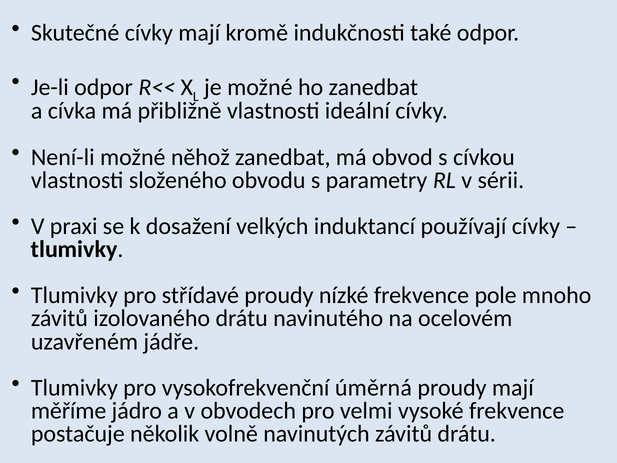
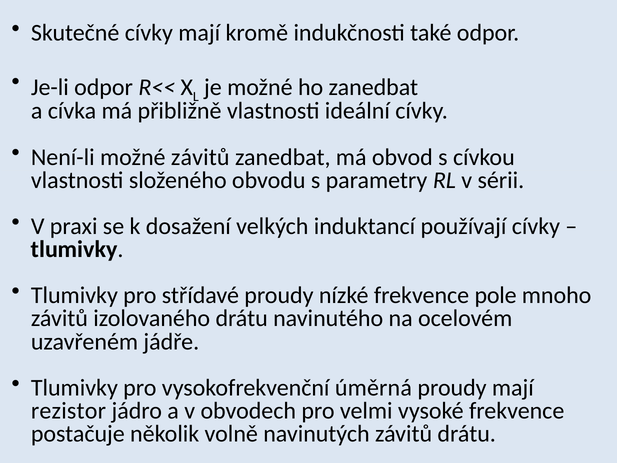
možné něhož: něhož -> závitů (200, 157)
měříme: měříme -> rezistor (68, 411)
